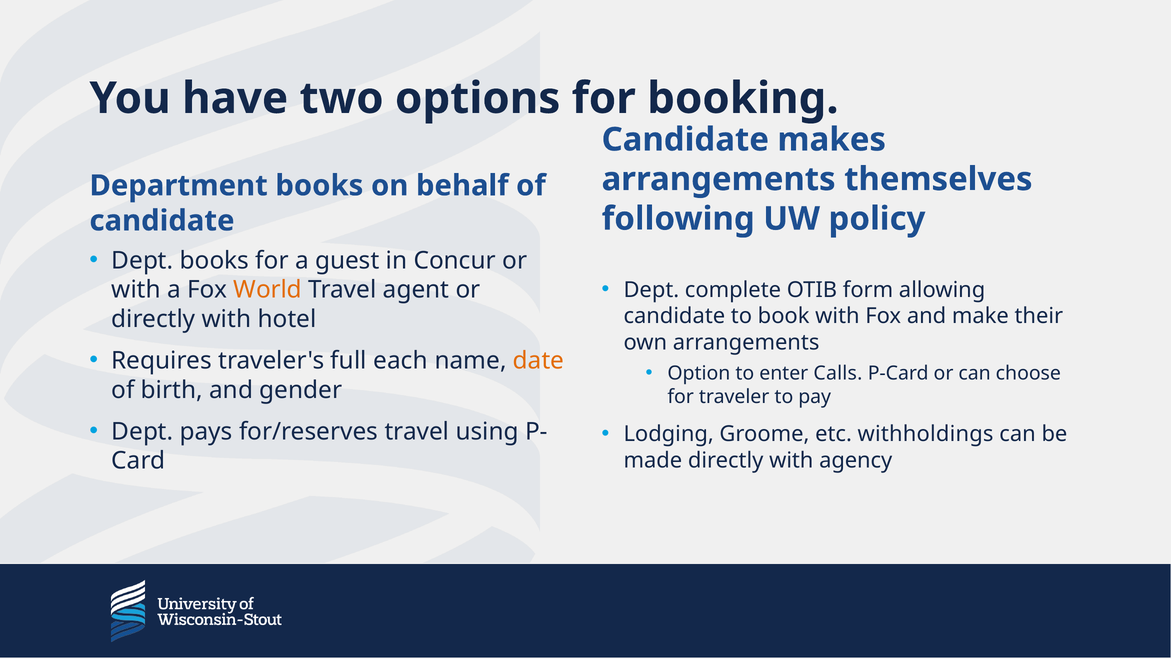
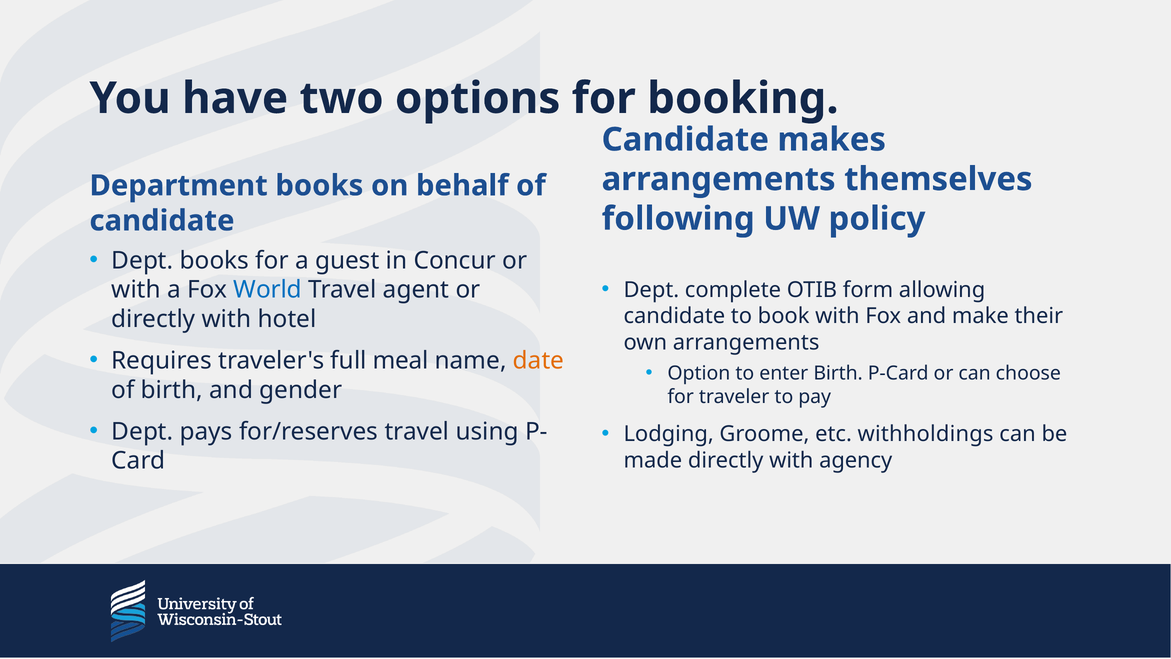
World colour: orange -> blue (268, 290)
each: each -> meal (401, 360)
enter Calls: Calls -> Birth (838, 373)
